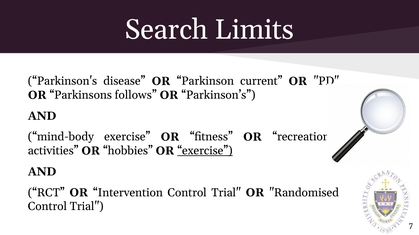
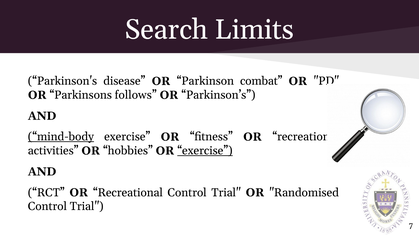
current: current -> combat (261, 81)
mind-body underline: none -> present (61, 137)
RCT OR Intervention: Intervention -> Recreational (128, 193)
